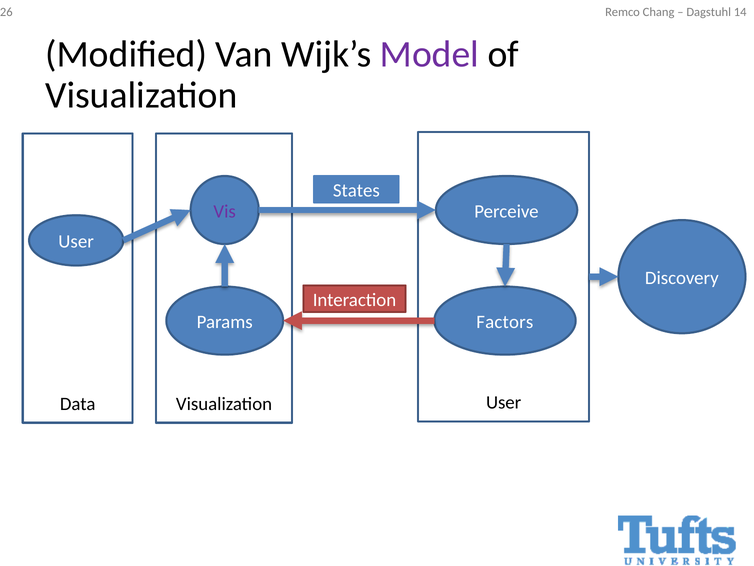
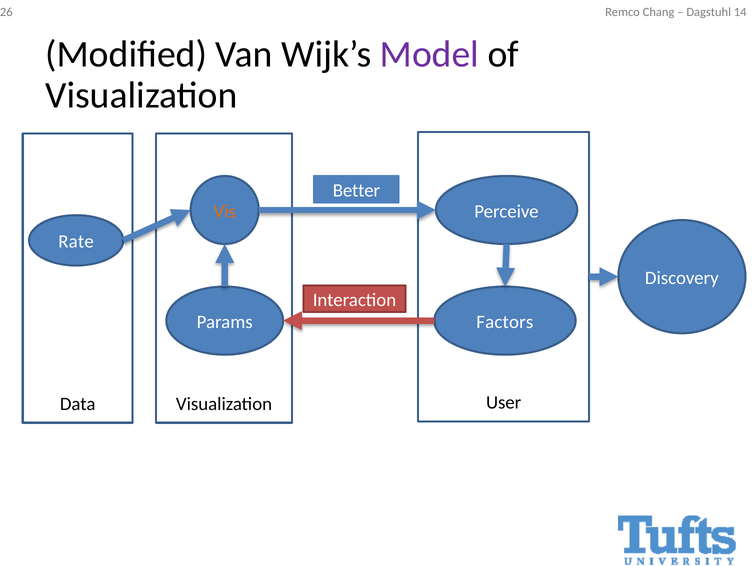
States: States -> Better (356, 190)
Vis colour: purple -> orange (225, 211)
User: User -> Rate (76, 241)
